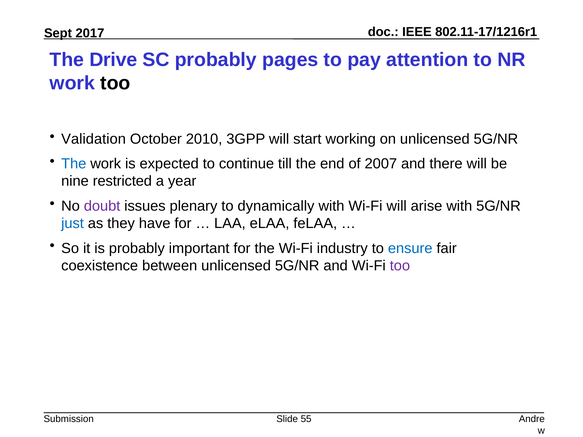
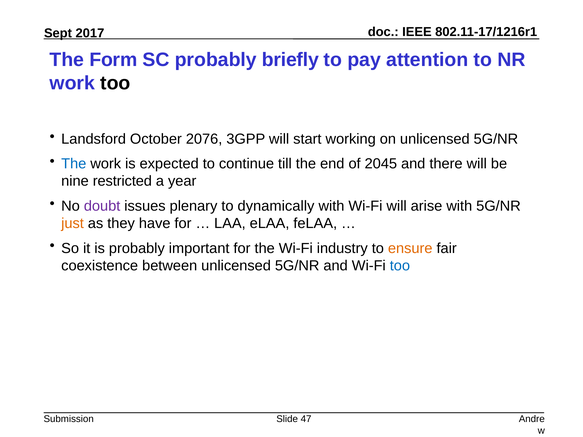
Drive: Drive -> Form (113, 60)
pages: pages -> briefly (290, 60)
Validation: Validation -> Landsford (94, 139)
2010: 2010 -> 2076 (204, 139)
2007: 2007 -> 2045 (381, 164)
just colour: blue -> orange (73, 224)
ensure colour: blue -> orange (410, 248)
too colour: purple -> blue (400, 266)
55: 55 -> 47 (306, 419)
